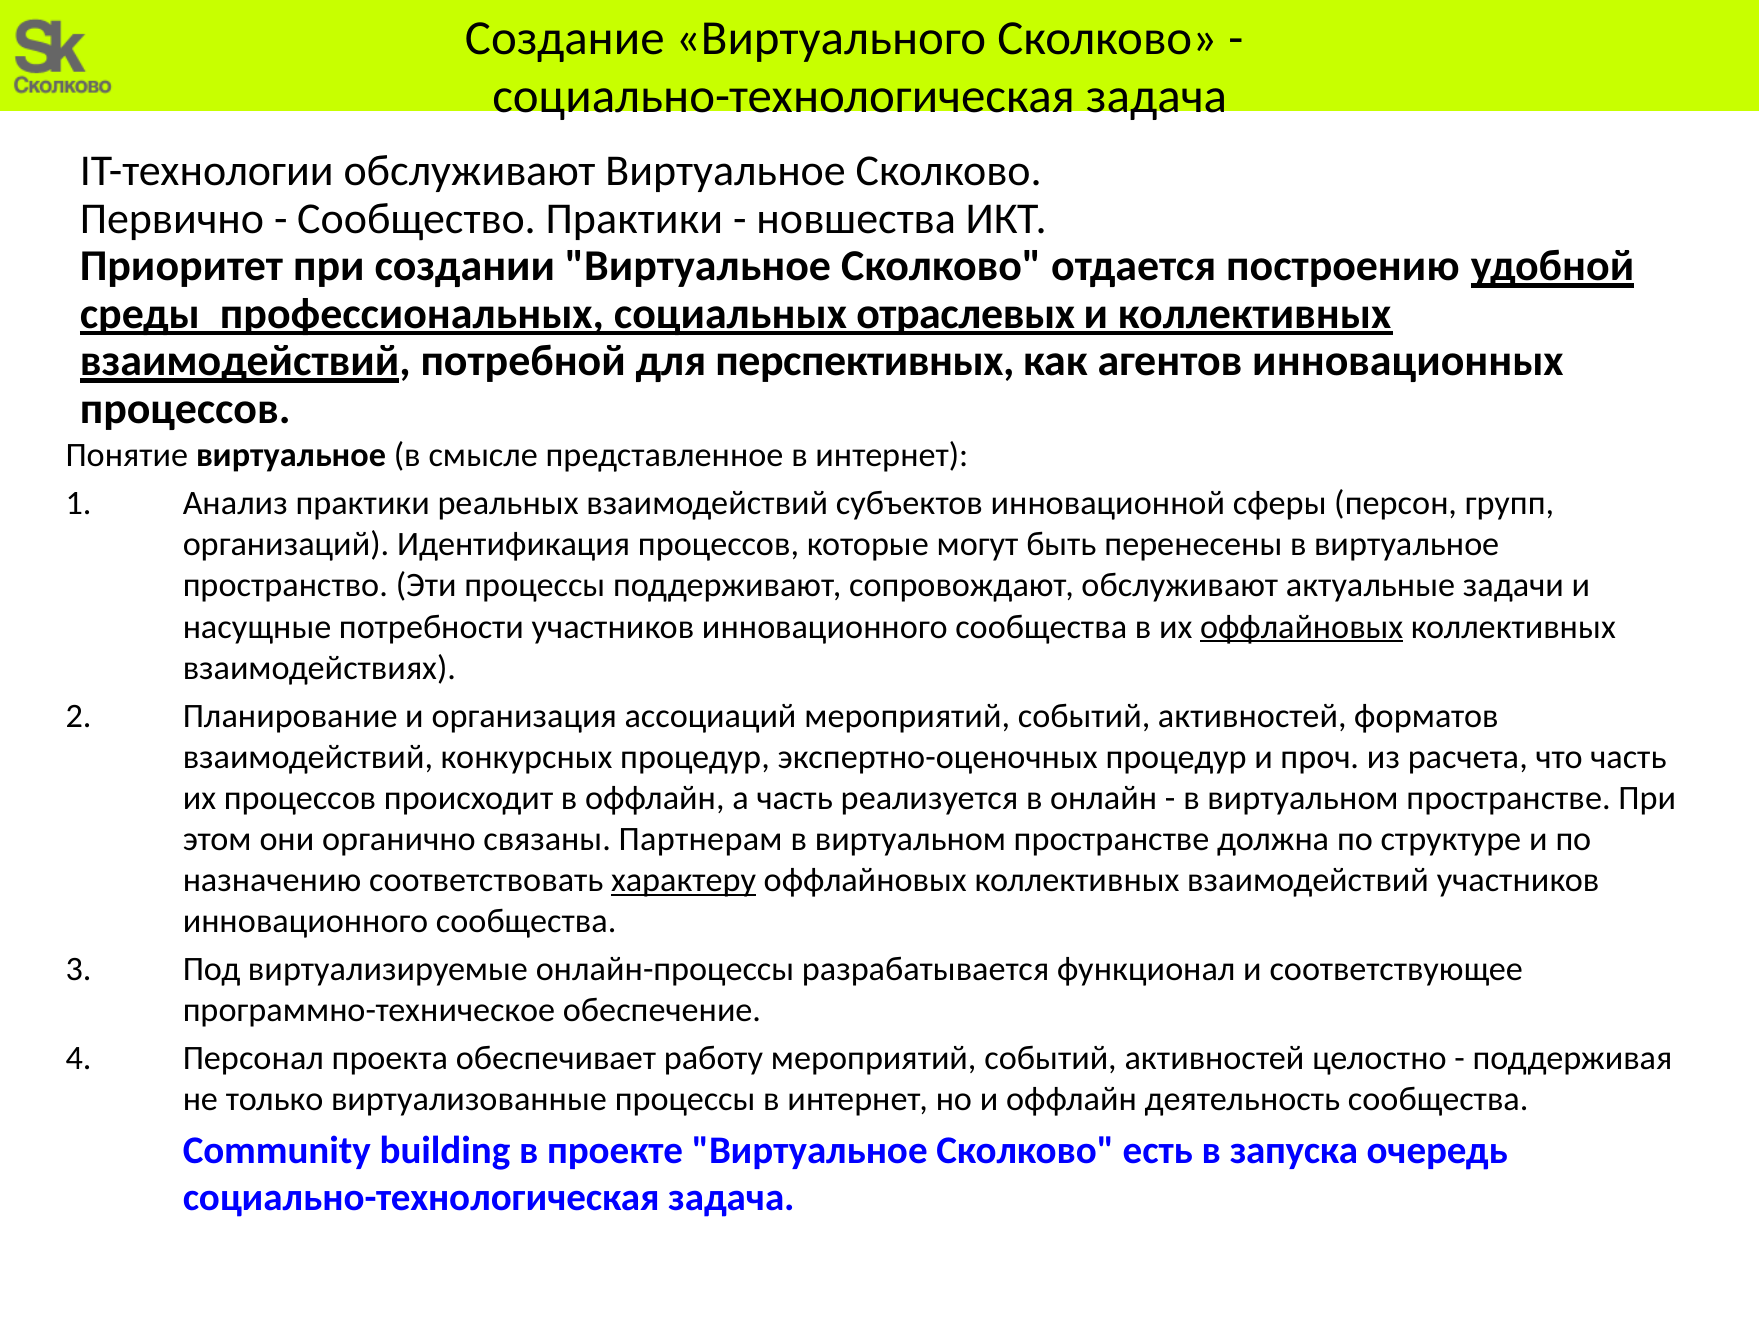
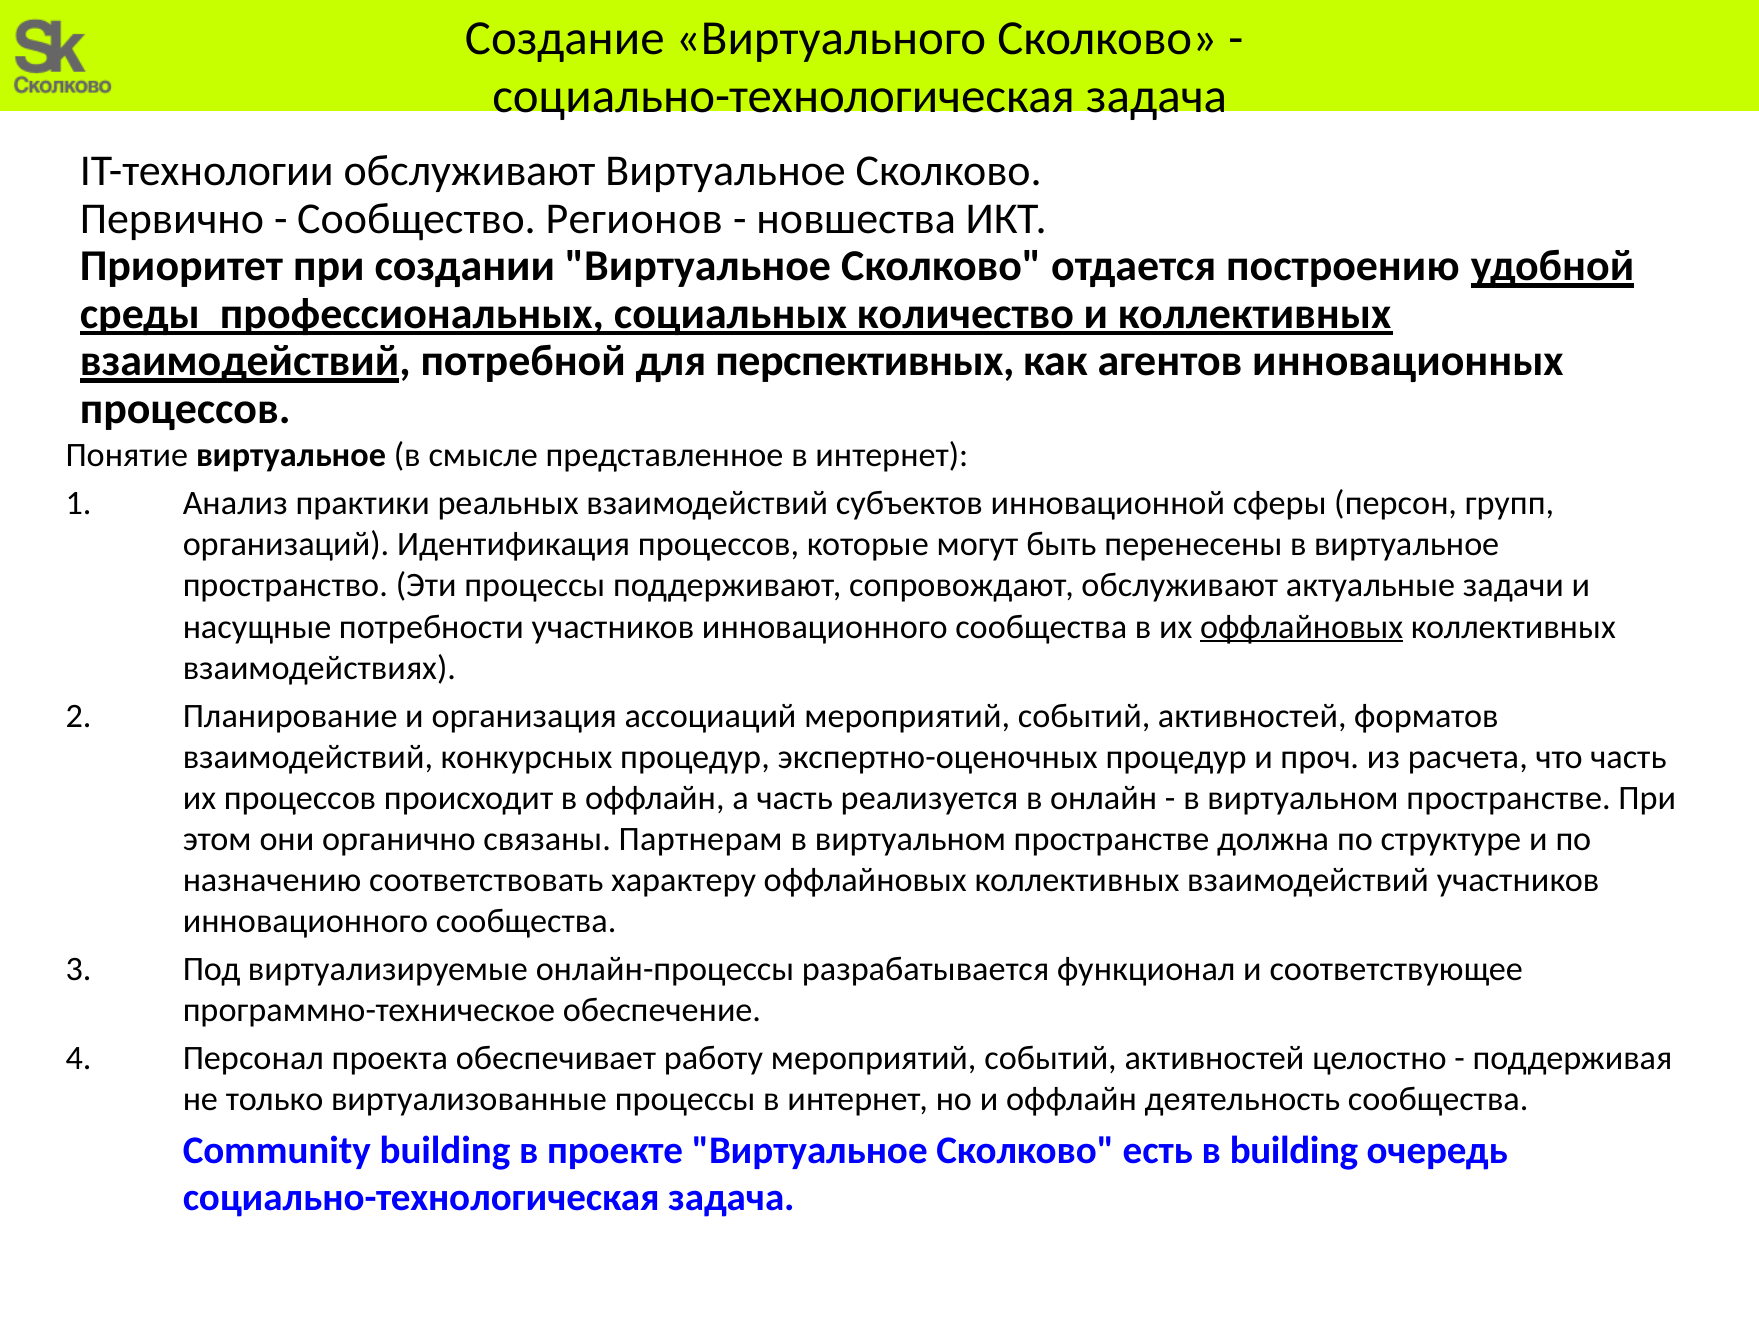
Сообщество Практики: Практики -> Регионов (634, 219)
отраслевых: отраслевых -> количество (965, 314)
характеру underline: present -> none (684, 880)
в запуска: запуска -> building (1294, 1151)
